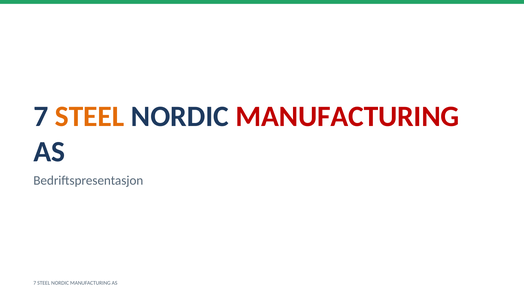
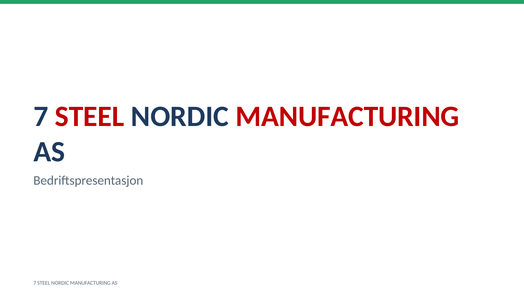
STEEL colour: orange -> red (90, 116)
